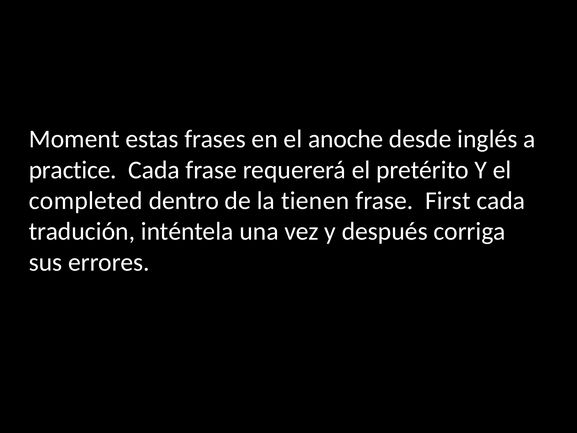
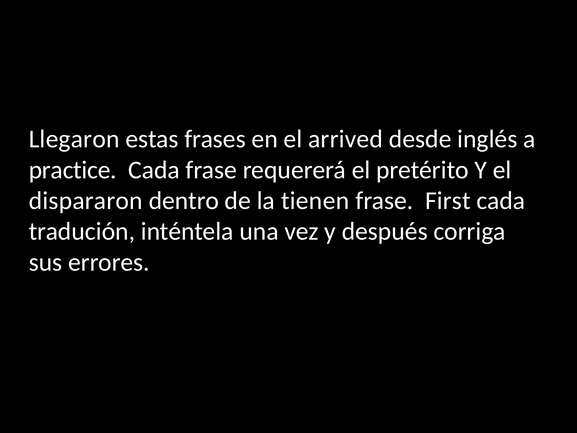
Moment: Moment -> Llegaron (74, 139)
anoche: anoche -> arrived (346, 139)
completed: completed -> dispararon (86, 201)
